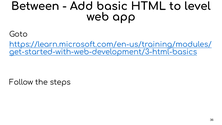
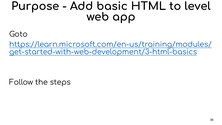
Between: Between -> Purpose (35, 6)
